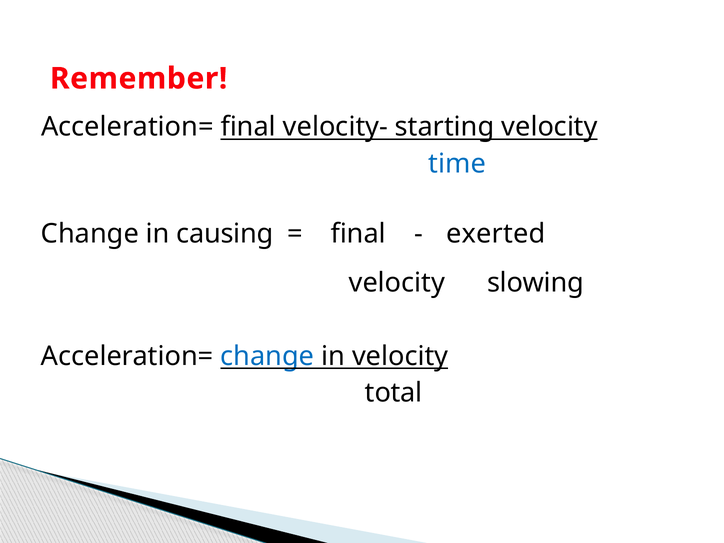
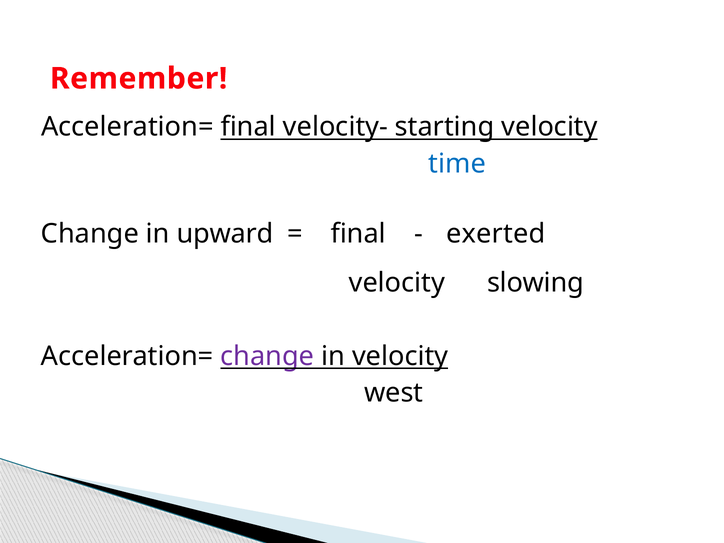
causing: causing -> upward (225, 234)
change colour: blue -> purple (267, 356)
total: total -> west (394, 393)
